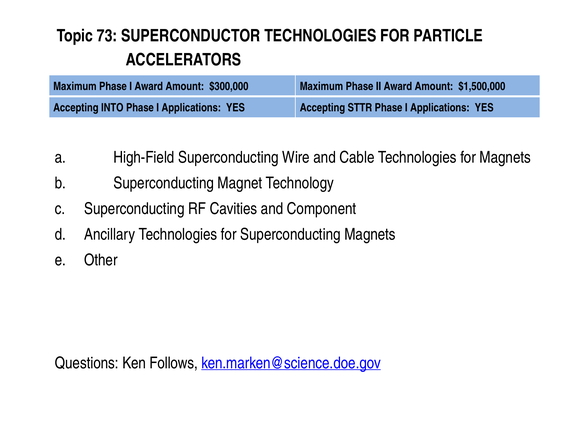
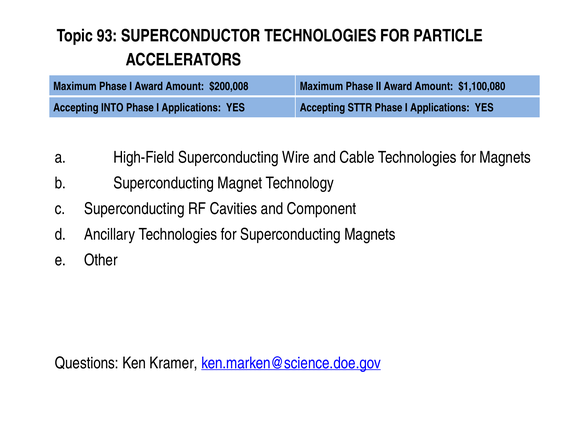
73: 73 -> 93 (107, 36)
$300,000: $300,000 -> $200,008 (229, 86)
$1,500,000: $1,500,000 -> $1,100,080 (482, 86)
Follows: Follows -> Kramer (174, 362)
